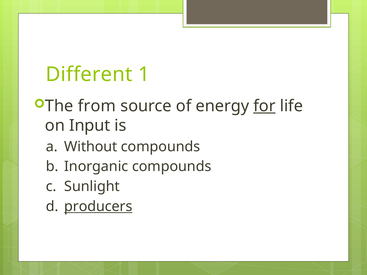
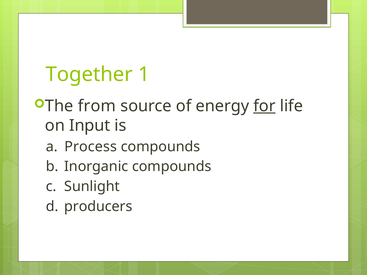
Different: Different -> Together (89, 74)
Without: Without -> Process (91, 147)
producers underline: present -> none (98, 207)
